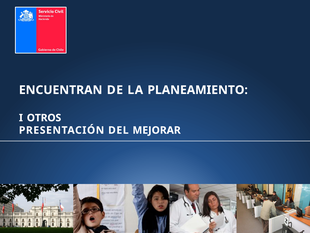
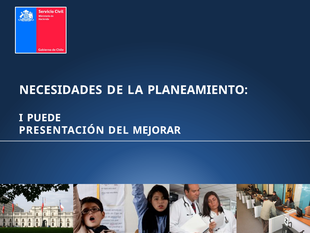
ENCUENTRAN: ENCUENTRAN -> NECESIDADES (61, 90)
OTROS: OTROS -> PUEDE (44, 118)
